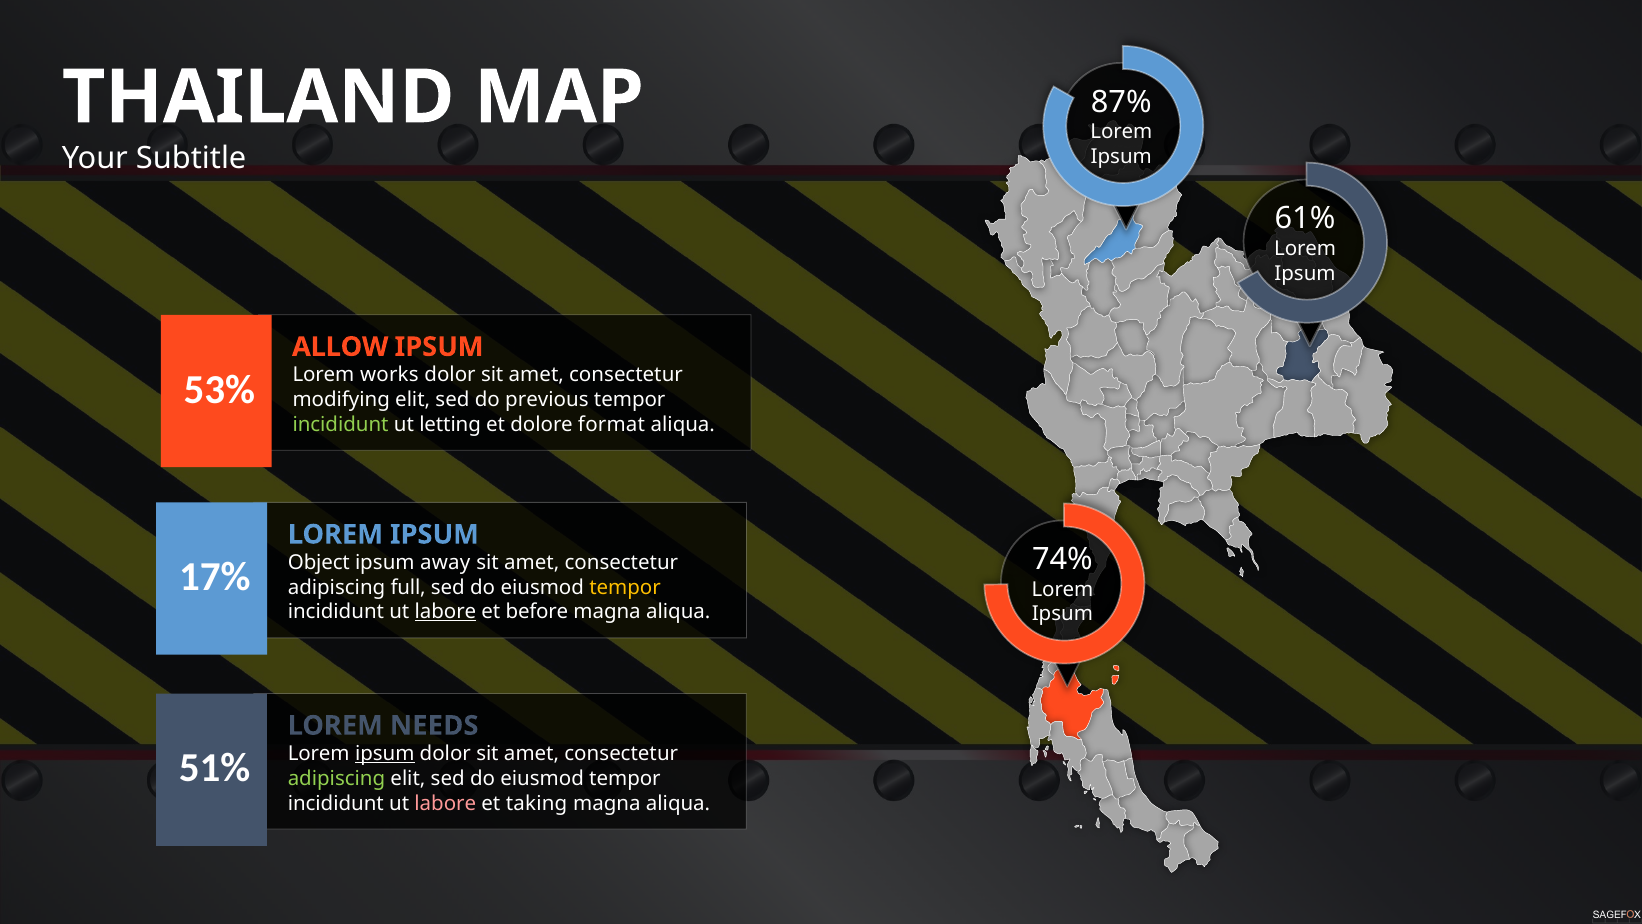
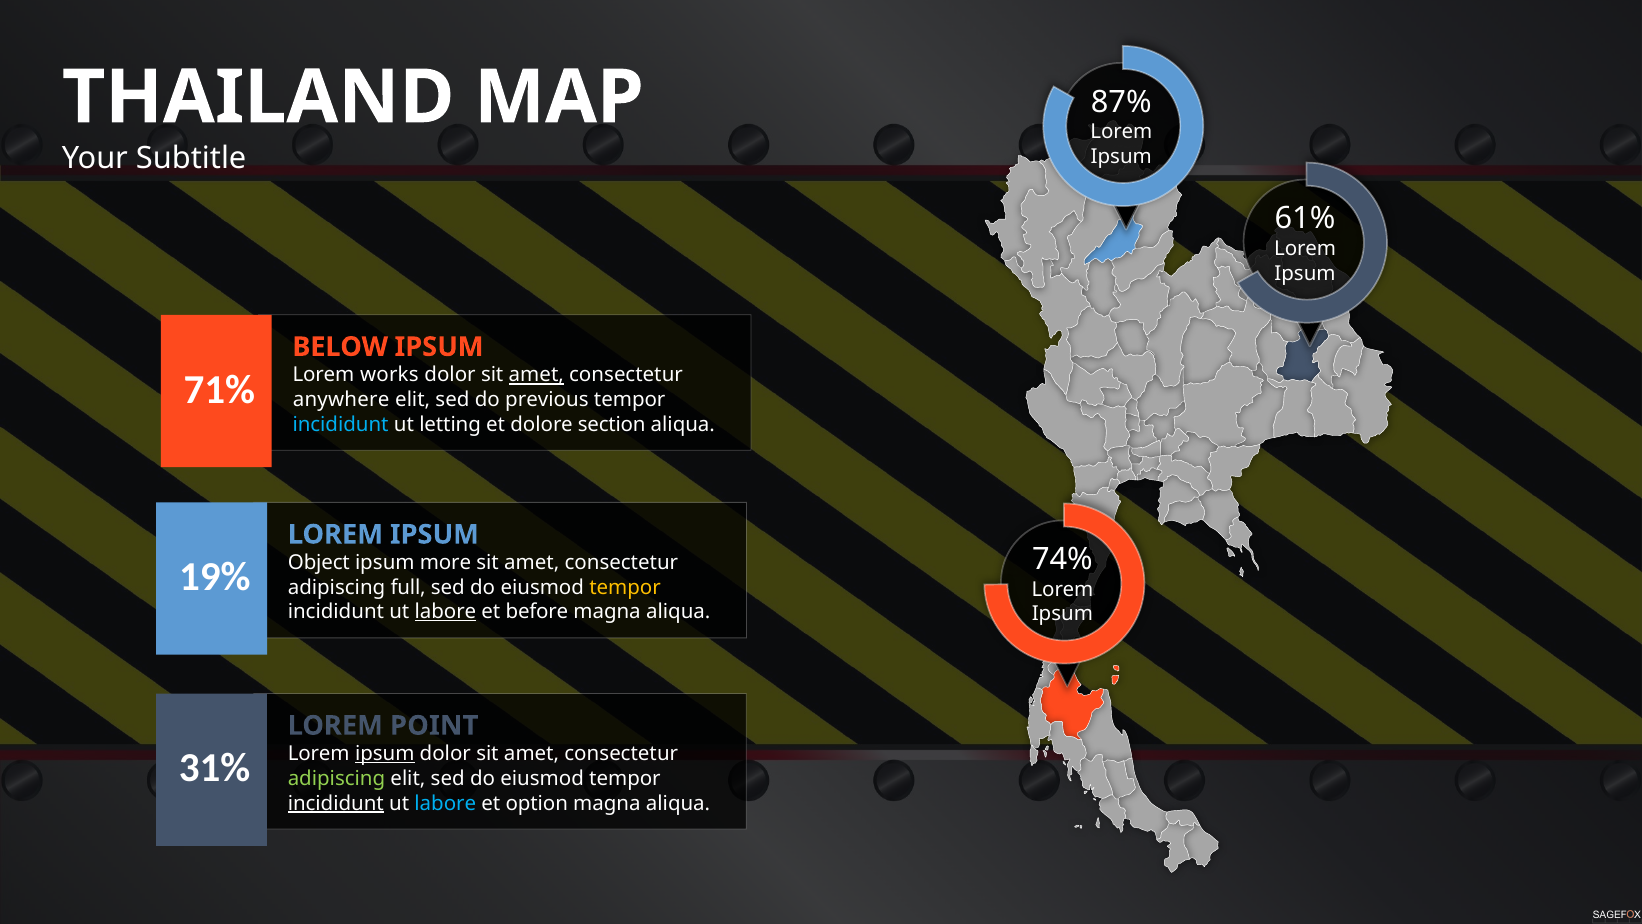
ALLOW: ALLOW -> BELOW (340, 347)
amet underline: none -> present (536, 375)
53%: 53% -> 71% (219, 389)
modifying: modifying -> anywhere (341, 400)
incididunt colour: light green -> light blue (341, 424)
format: format -> section (612, 424)
away: away -> more (445, 563)
17%: 17% -> 19% (215, 577)
NEEDS: NEEDS -> POINT (434, 725)
51%: 51% -> 31% (215, 768)
incididunt underline: none -> present (336, 803)
labore colour: pink -> light blue (445, 803)
taking: taking -> option (537, 803)
